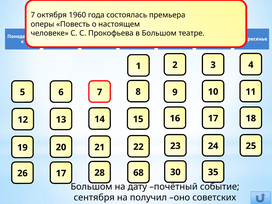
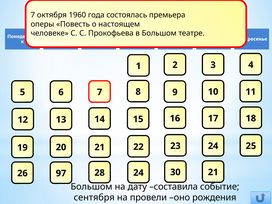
26 17: 17 -> 97 (61, 173)
28 68: 68 -> 24 (138, 173)
30 35: 35 -> 21 (213, 172)
почётный: почётный -> составила (174, 187)
получил: получил -> провели (148, 198)
советских: советских -> рождения (214, 198)
